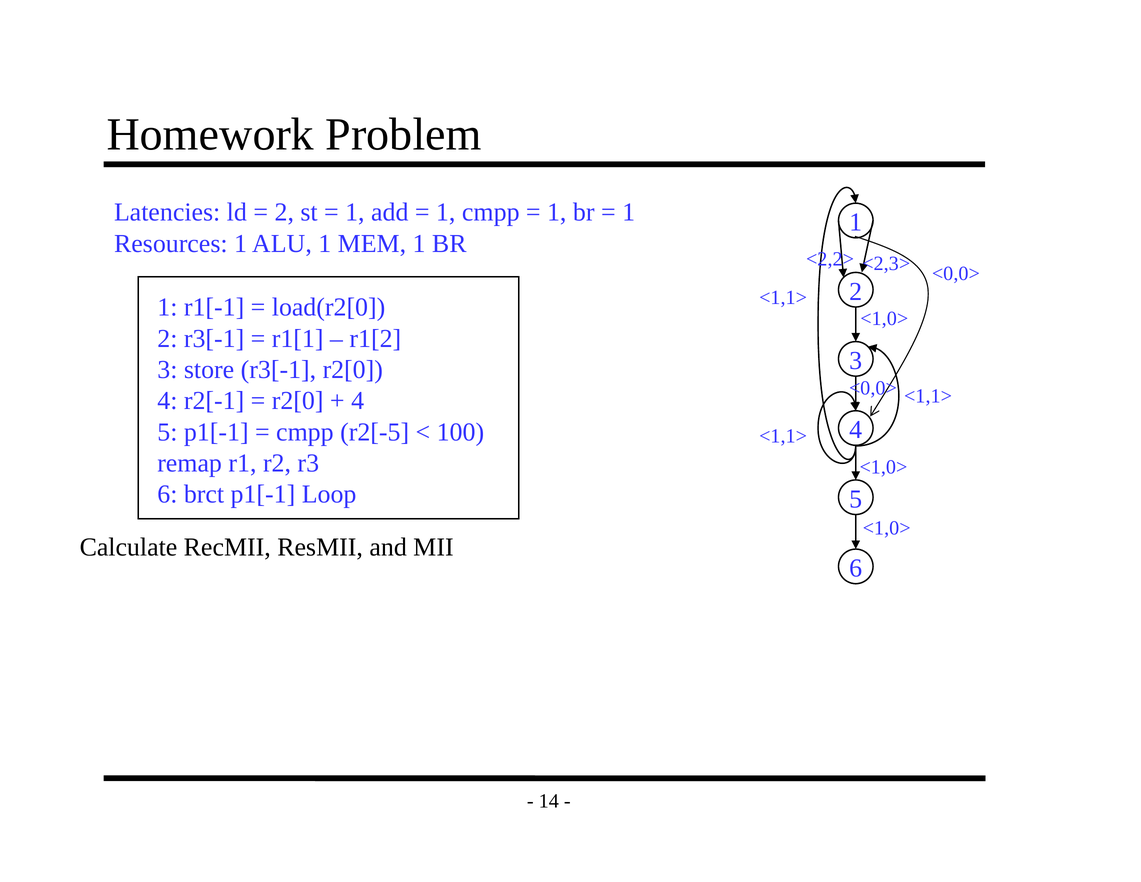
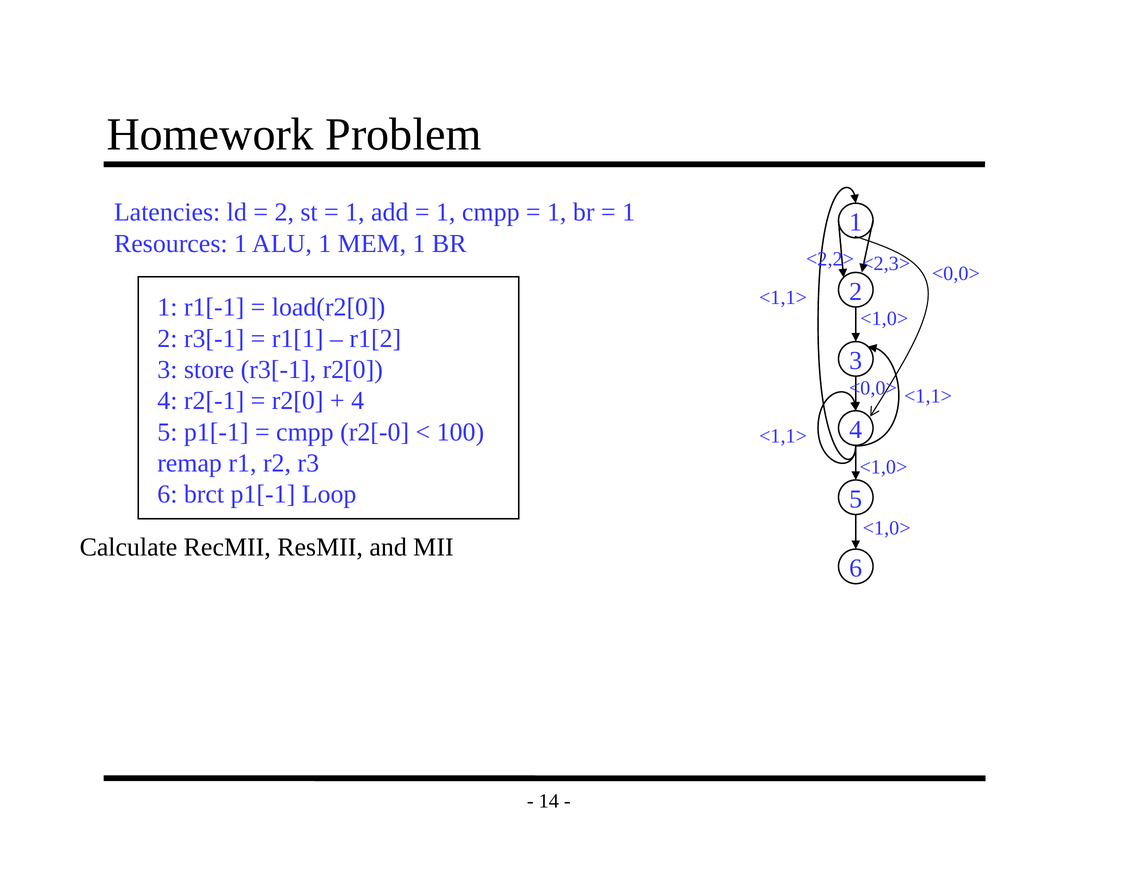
r2[-5: r2[-5 -> r2[-0 (375, 432)
